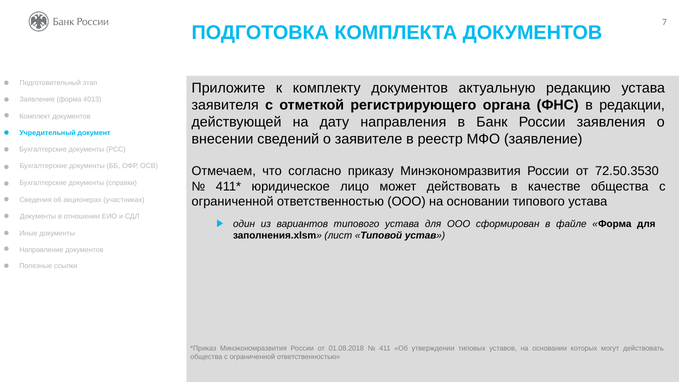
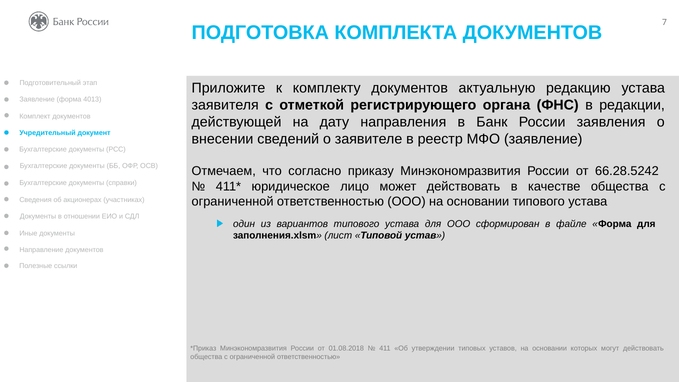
72.50.3530: 72.50.3530 -> 66.28.5242 (627, 171)
